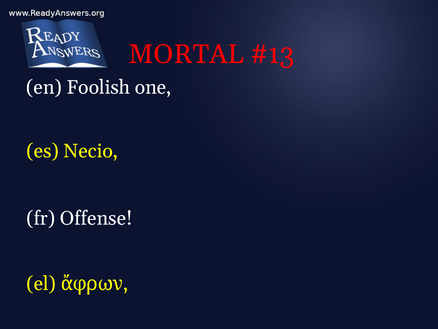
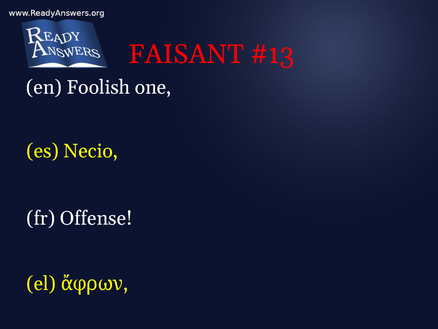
MORTAL: MORTAL -> FAISANT (186, 54)
